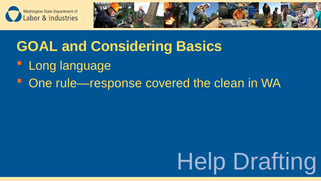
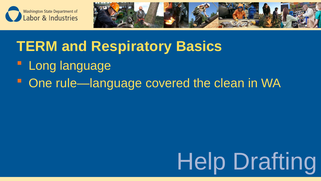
GOAL: GOAL -> TERM (37, 46)
Considering: Considering -> Respiratory (132, 46)
rule—response: rule—response -> rule—language (99, 83)
